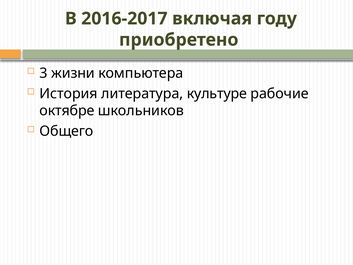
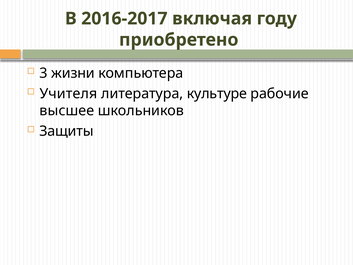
История: История -> Учителя (68, 94)
октябре: октябре -> высшее (67, 111)
Общего: Общего -> Защиты (66, 131)
